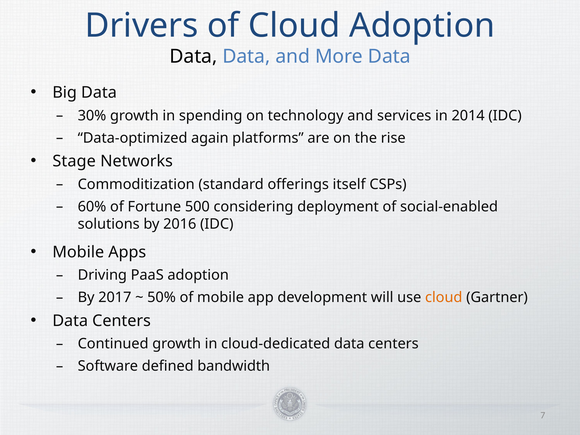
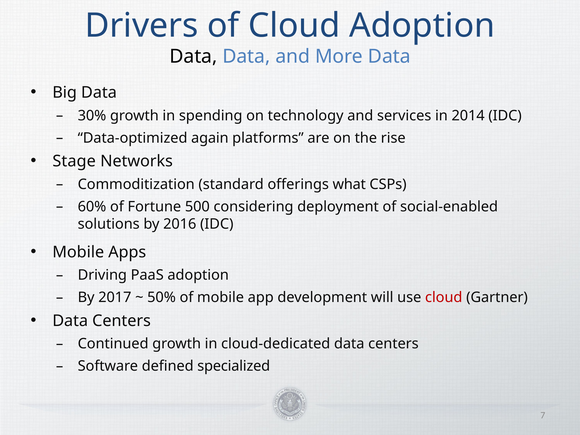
itself: itself -> what (349, 184)
cloud colour: orange -> red (444, 297)
bandwidth: bandwidth -> specialized (234, 366)
